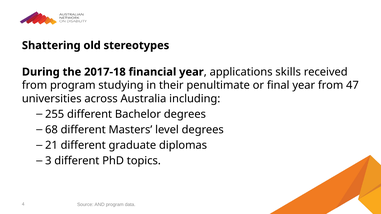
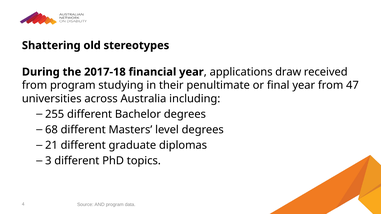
skills: skills -> draw (288, 72)
